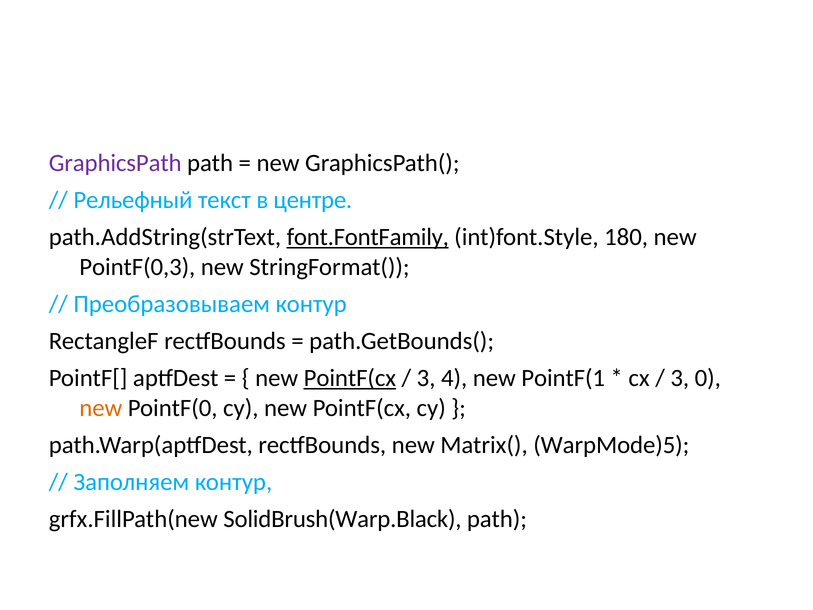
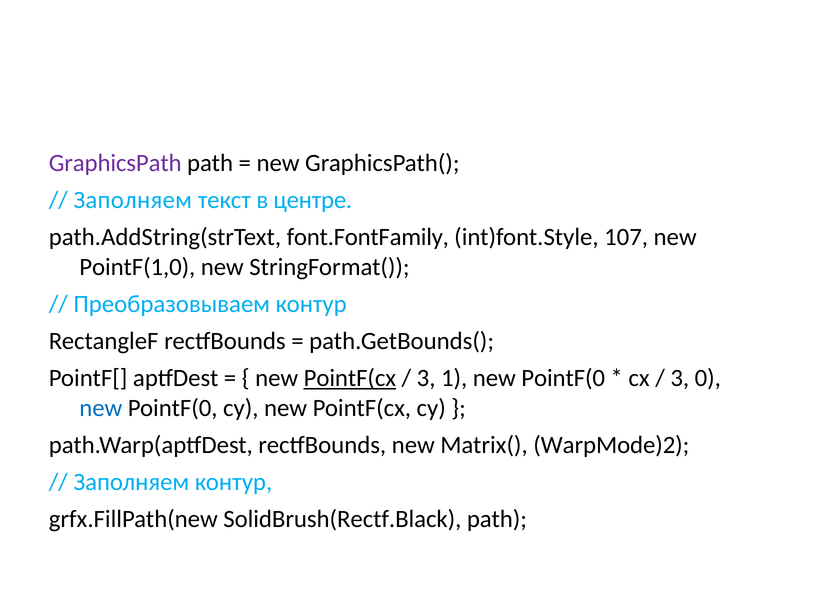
Рельефный: Рельефный -> Заполняем (133, 200)
font.FontFamily underline: present -> none (368, 237)
180: 180 -> 107 (626, 237)
PointF(0,3: PointF(0,3 -> PointF(1,0 (137, 267)
4: 4 -> 1 (454, 378)
PointF(1: PointF(1 -> PointF(0 (563, 378)
new colour: orange -> blue (101, 408)
WarpMode)5: WarpMode)5 -> WarpMode)2 (611, 445)
SolidBrush(Warp.Black: SolidBrush(Warp.Black -> SolidBrush(Rectf.Black (342, 519)
